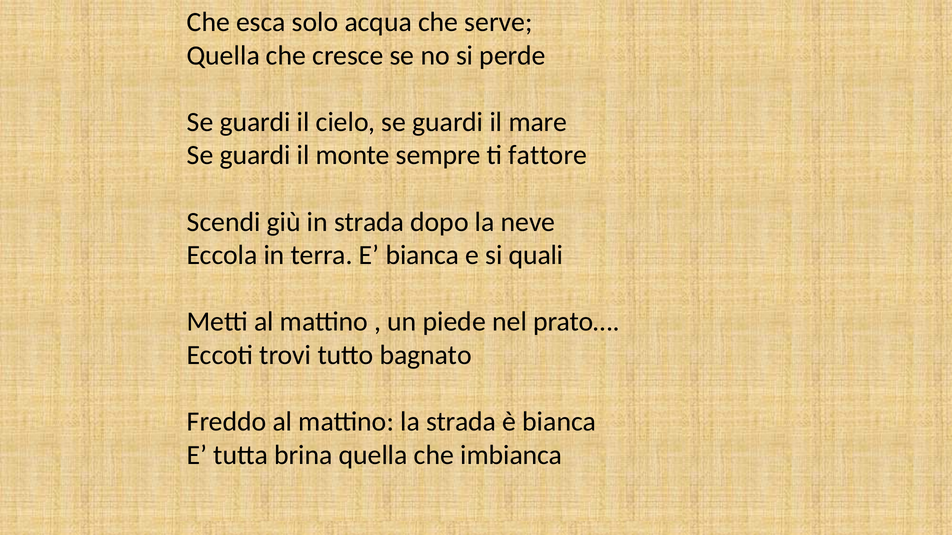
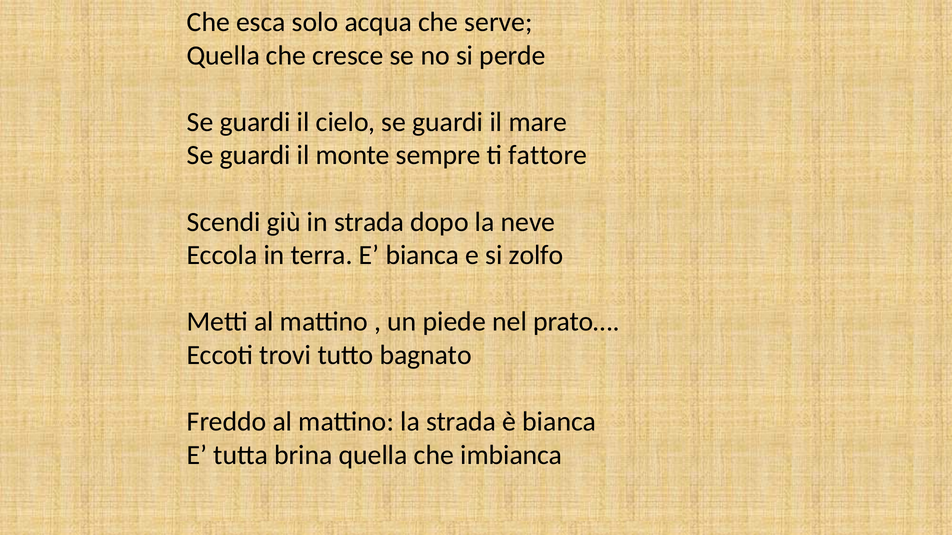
quali: quali -> zolfo (536, 255)
